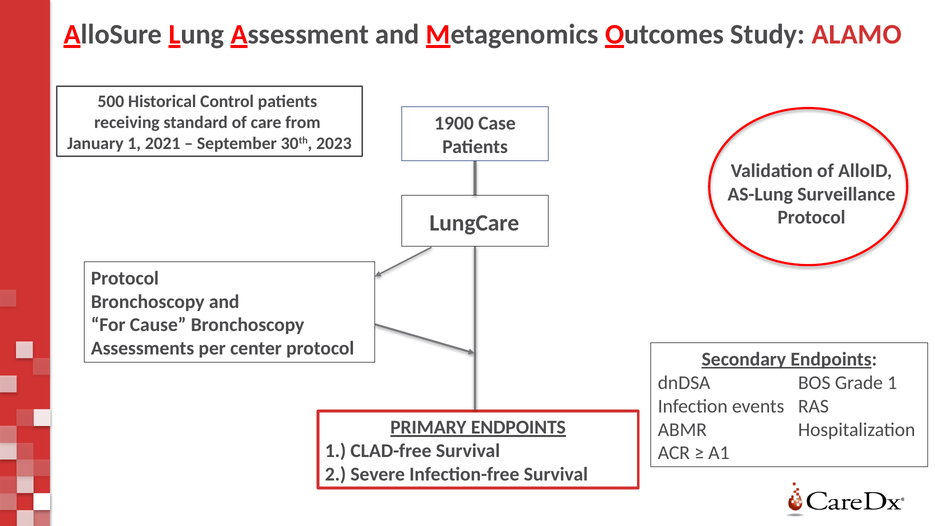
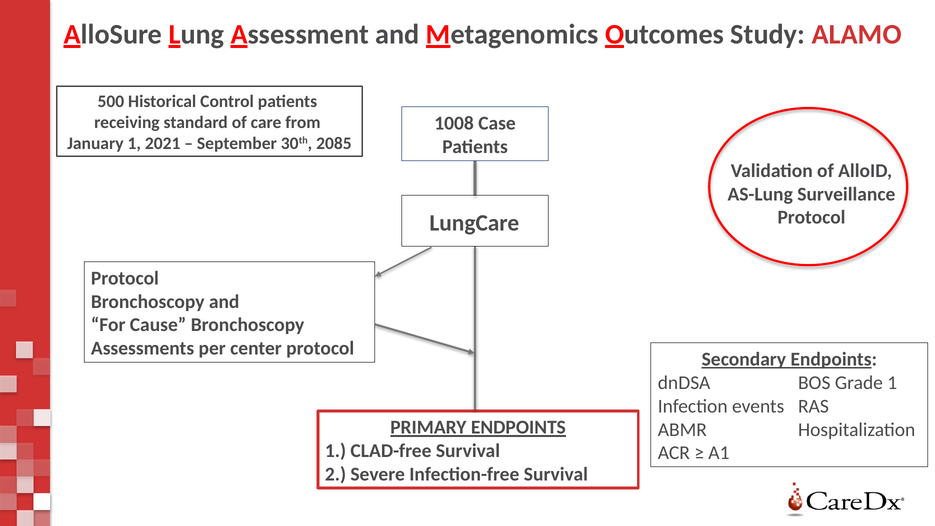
1900: 1900 -> 1008 (454, 123)
2023: 2023 -> 2085 (334, 143)
